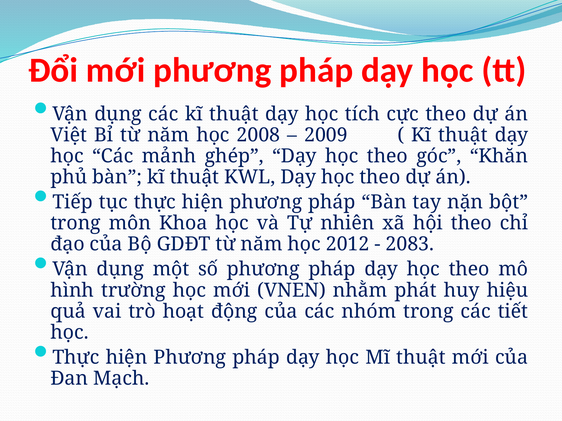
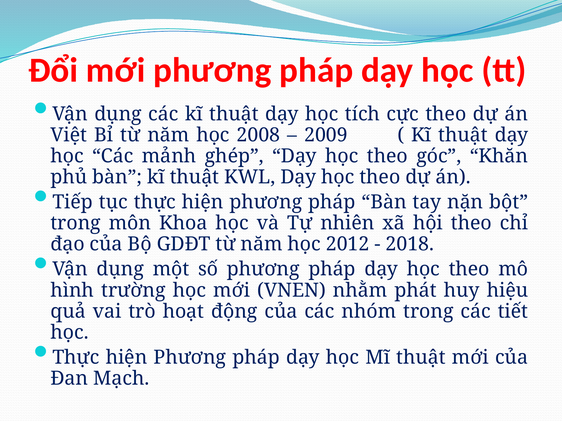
2083: 2083 -> 2018 (410, 245)
